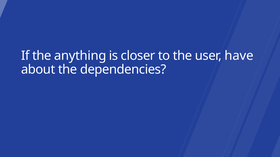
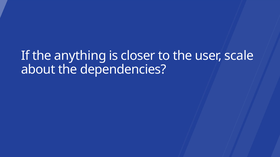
have: have -> scale (239, 56)
